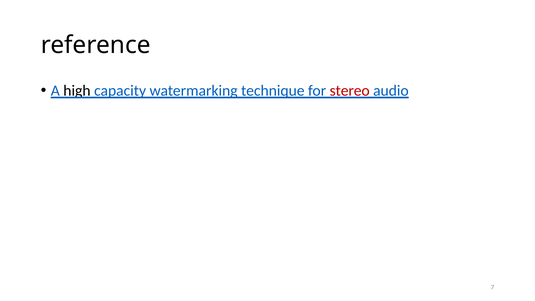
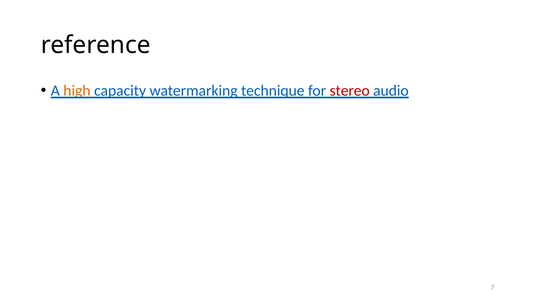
high colour: black -> orange (77, 91)
